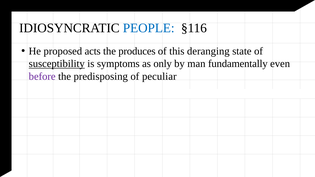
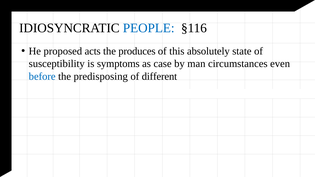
deranging: deranging -> absolutely (208, 51)
susceptibility underline: present -> none (57, 64)
only: only -> case (163, 64)
fundamentally: fundamentally -> circumstances (238, 64)
before colour: purple -> blue (42, 76)
peculiar: peculiar -> different (159, 76)
